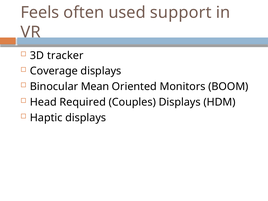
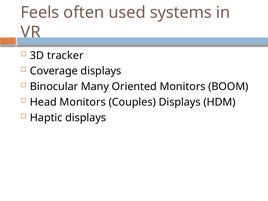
support: support -> systems (181, 13)
Mean: Mean -> Many (95, 87)
Head Required: Required -> Monitors (83, 102)
